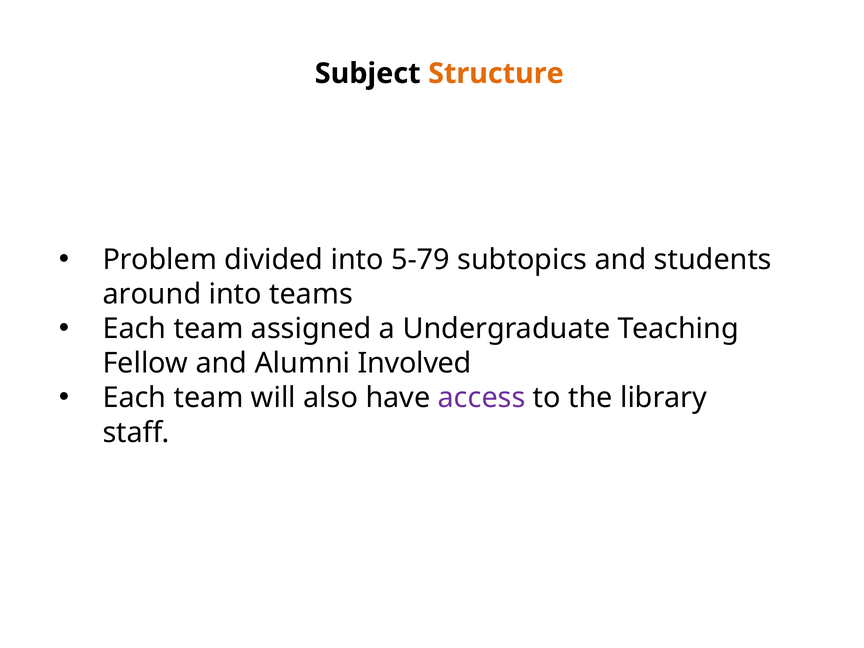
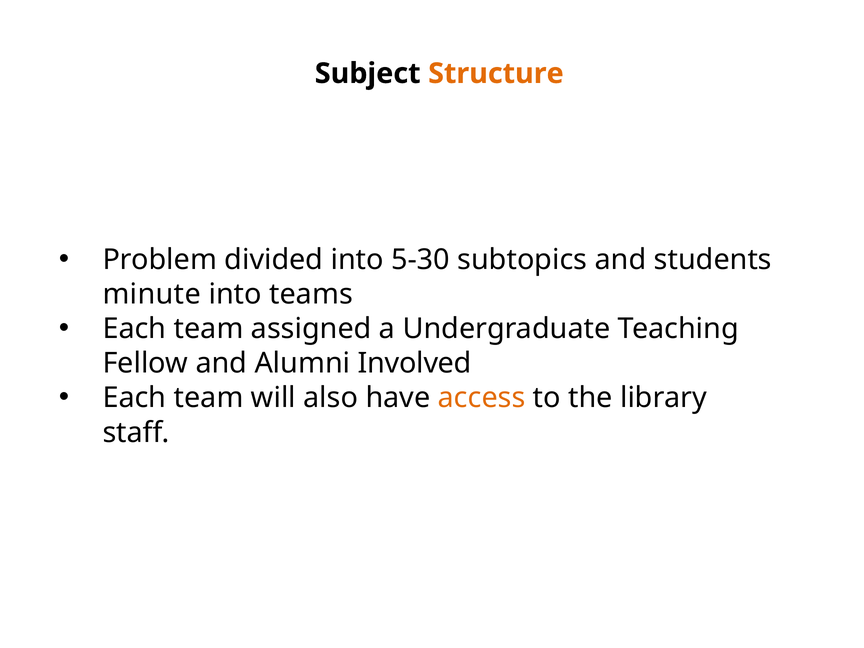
5-79: 5-79 -> 5-30 (421, 260)
around: around -> minute (152, 294)
access colour: purple -> orange (482, 398)
